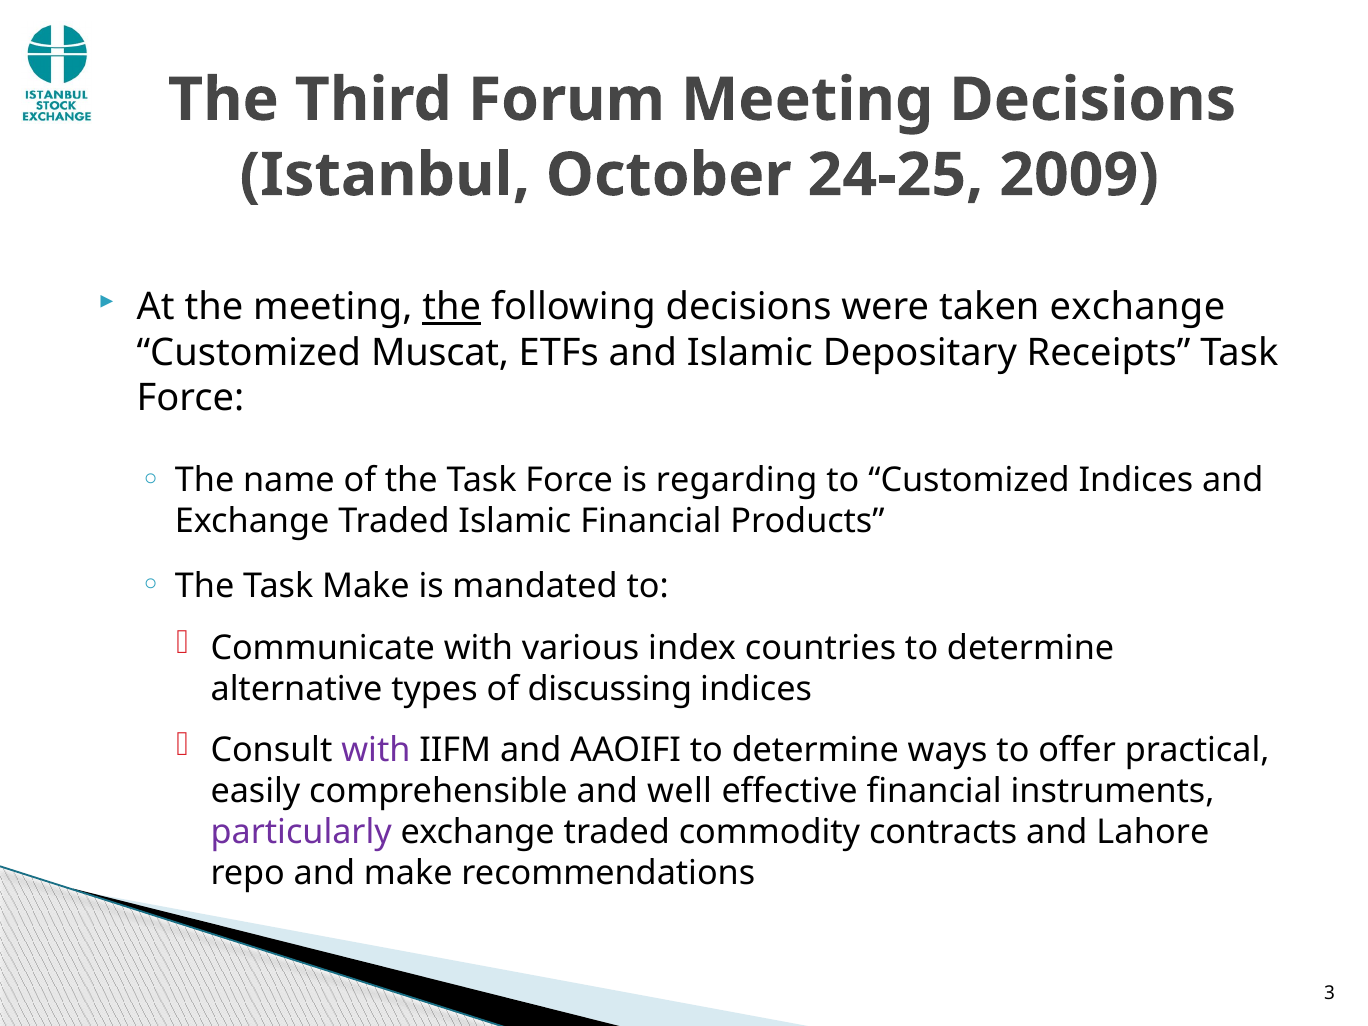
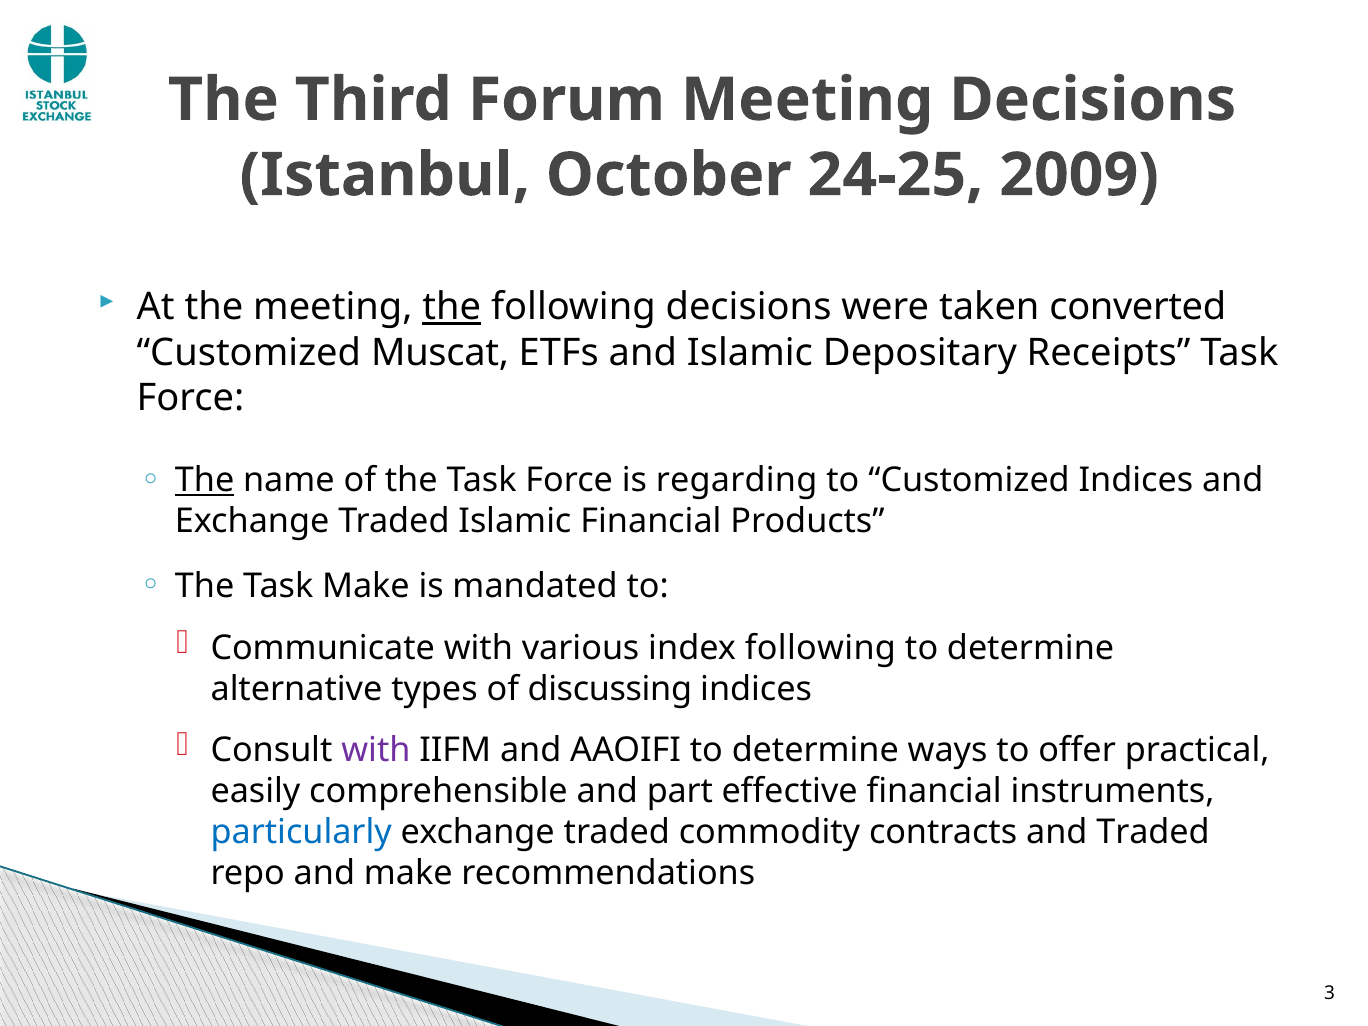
taken exchange: exchange -> converted (1138, 307)
The underline: none -> present (205, 480)
index countries: countries -> following (820, 648)
well: well -> part (680, 791)
particularly colour: purple -> blue (301, 832)
and Lahore: Lahore -> Traded (1153, 832)
